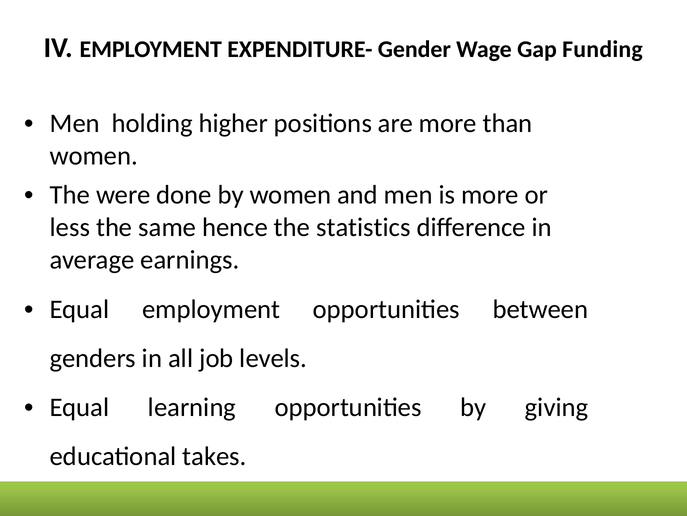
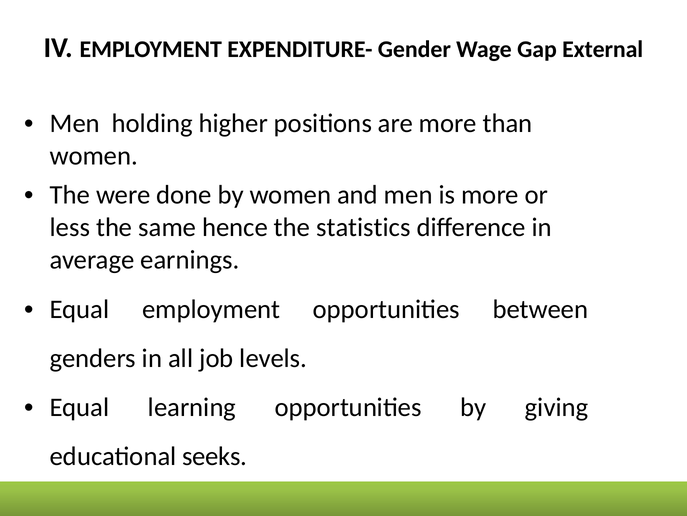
Funding: Funding -> External (603, 49)
takes: takes -> seeks (215, 456)
